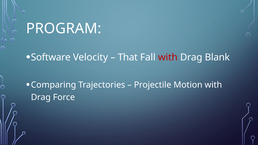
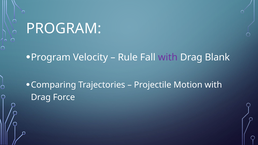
Software: Software -> Program (51, 57)
That: That -> Rule (128, 57)
with colour: red -> purple (168, 57)
